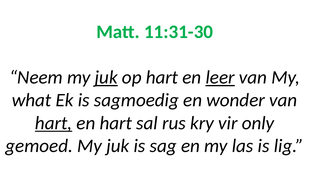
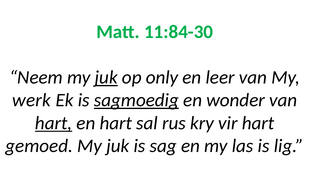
11:31-30: 11:31-30 -> 11:84-30 (179, 32)
op hart: hart -> only (162, 78)
leer underline: present -> none (220, 78)
what: what -> werk (31, 101)
sagmoedig underline: none -> present (136, 101)
vir only: only -> hart (258, 123)
